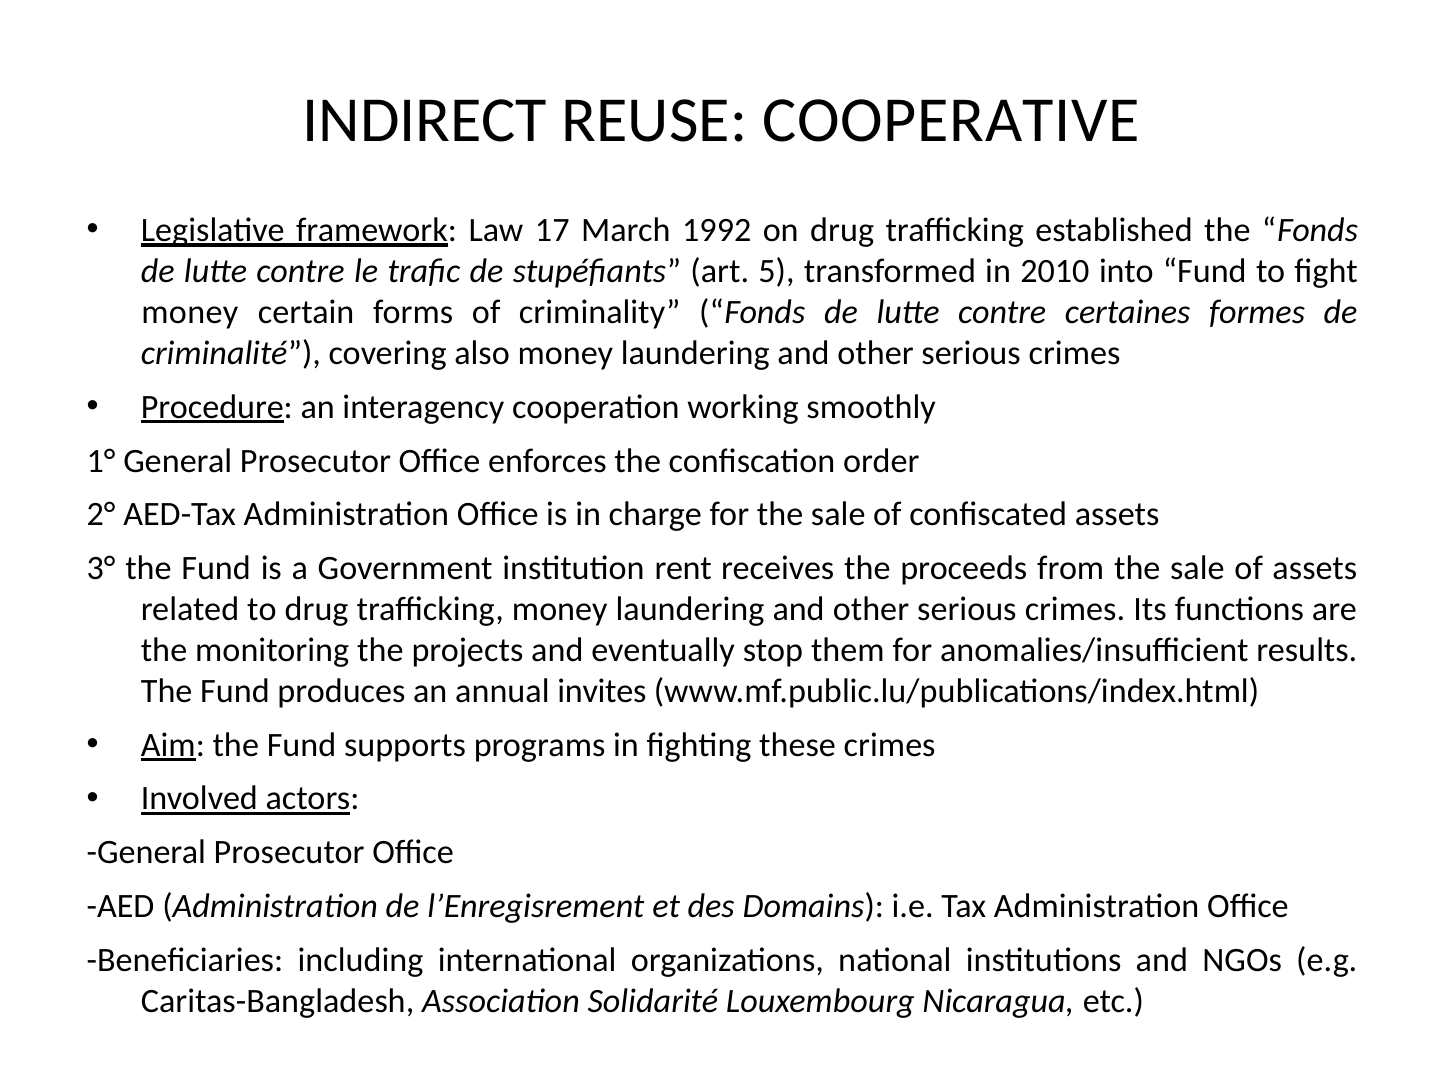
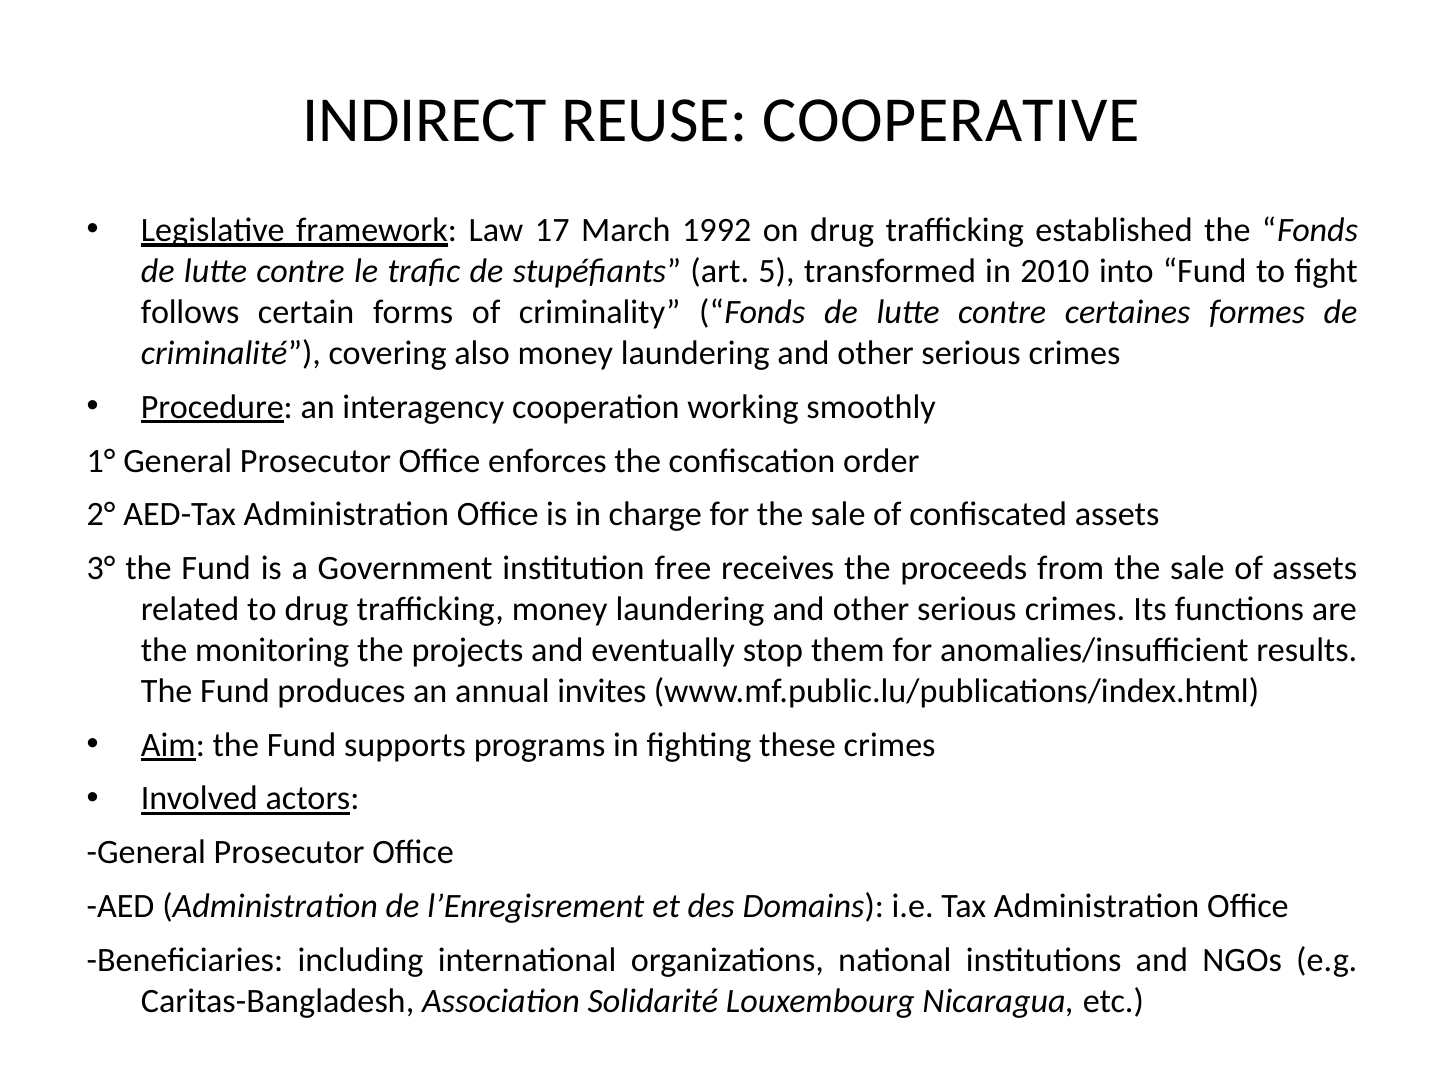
money: money -> follows (190, 312)
rent: rent -> free (683, 569)
